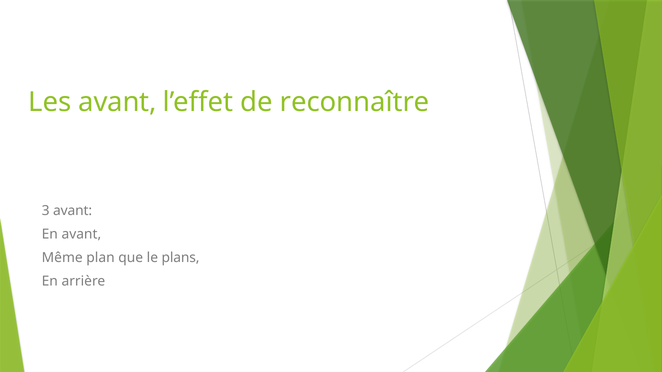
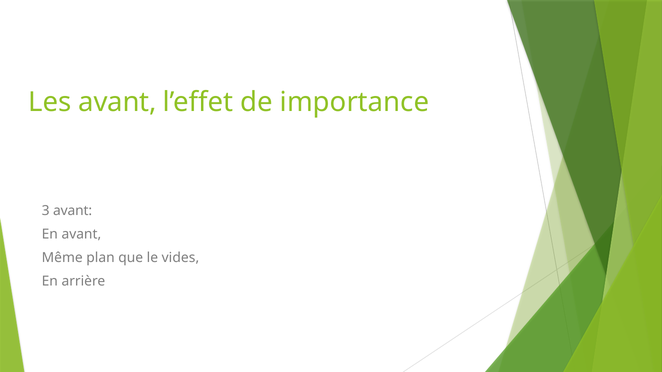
reconnaître: reconnaître -> importance (355, 102)
plans: plans -> vides (180, 258)
